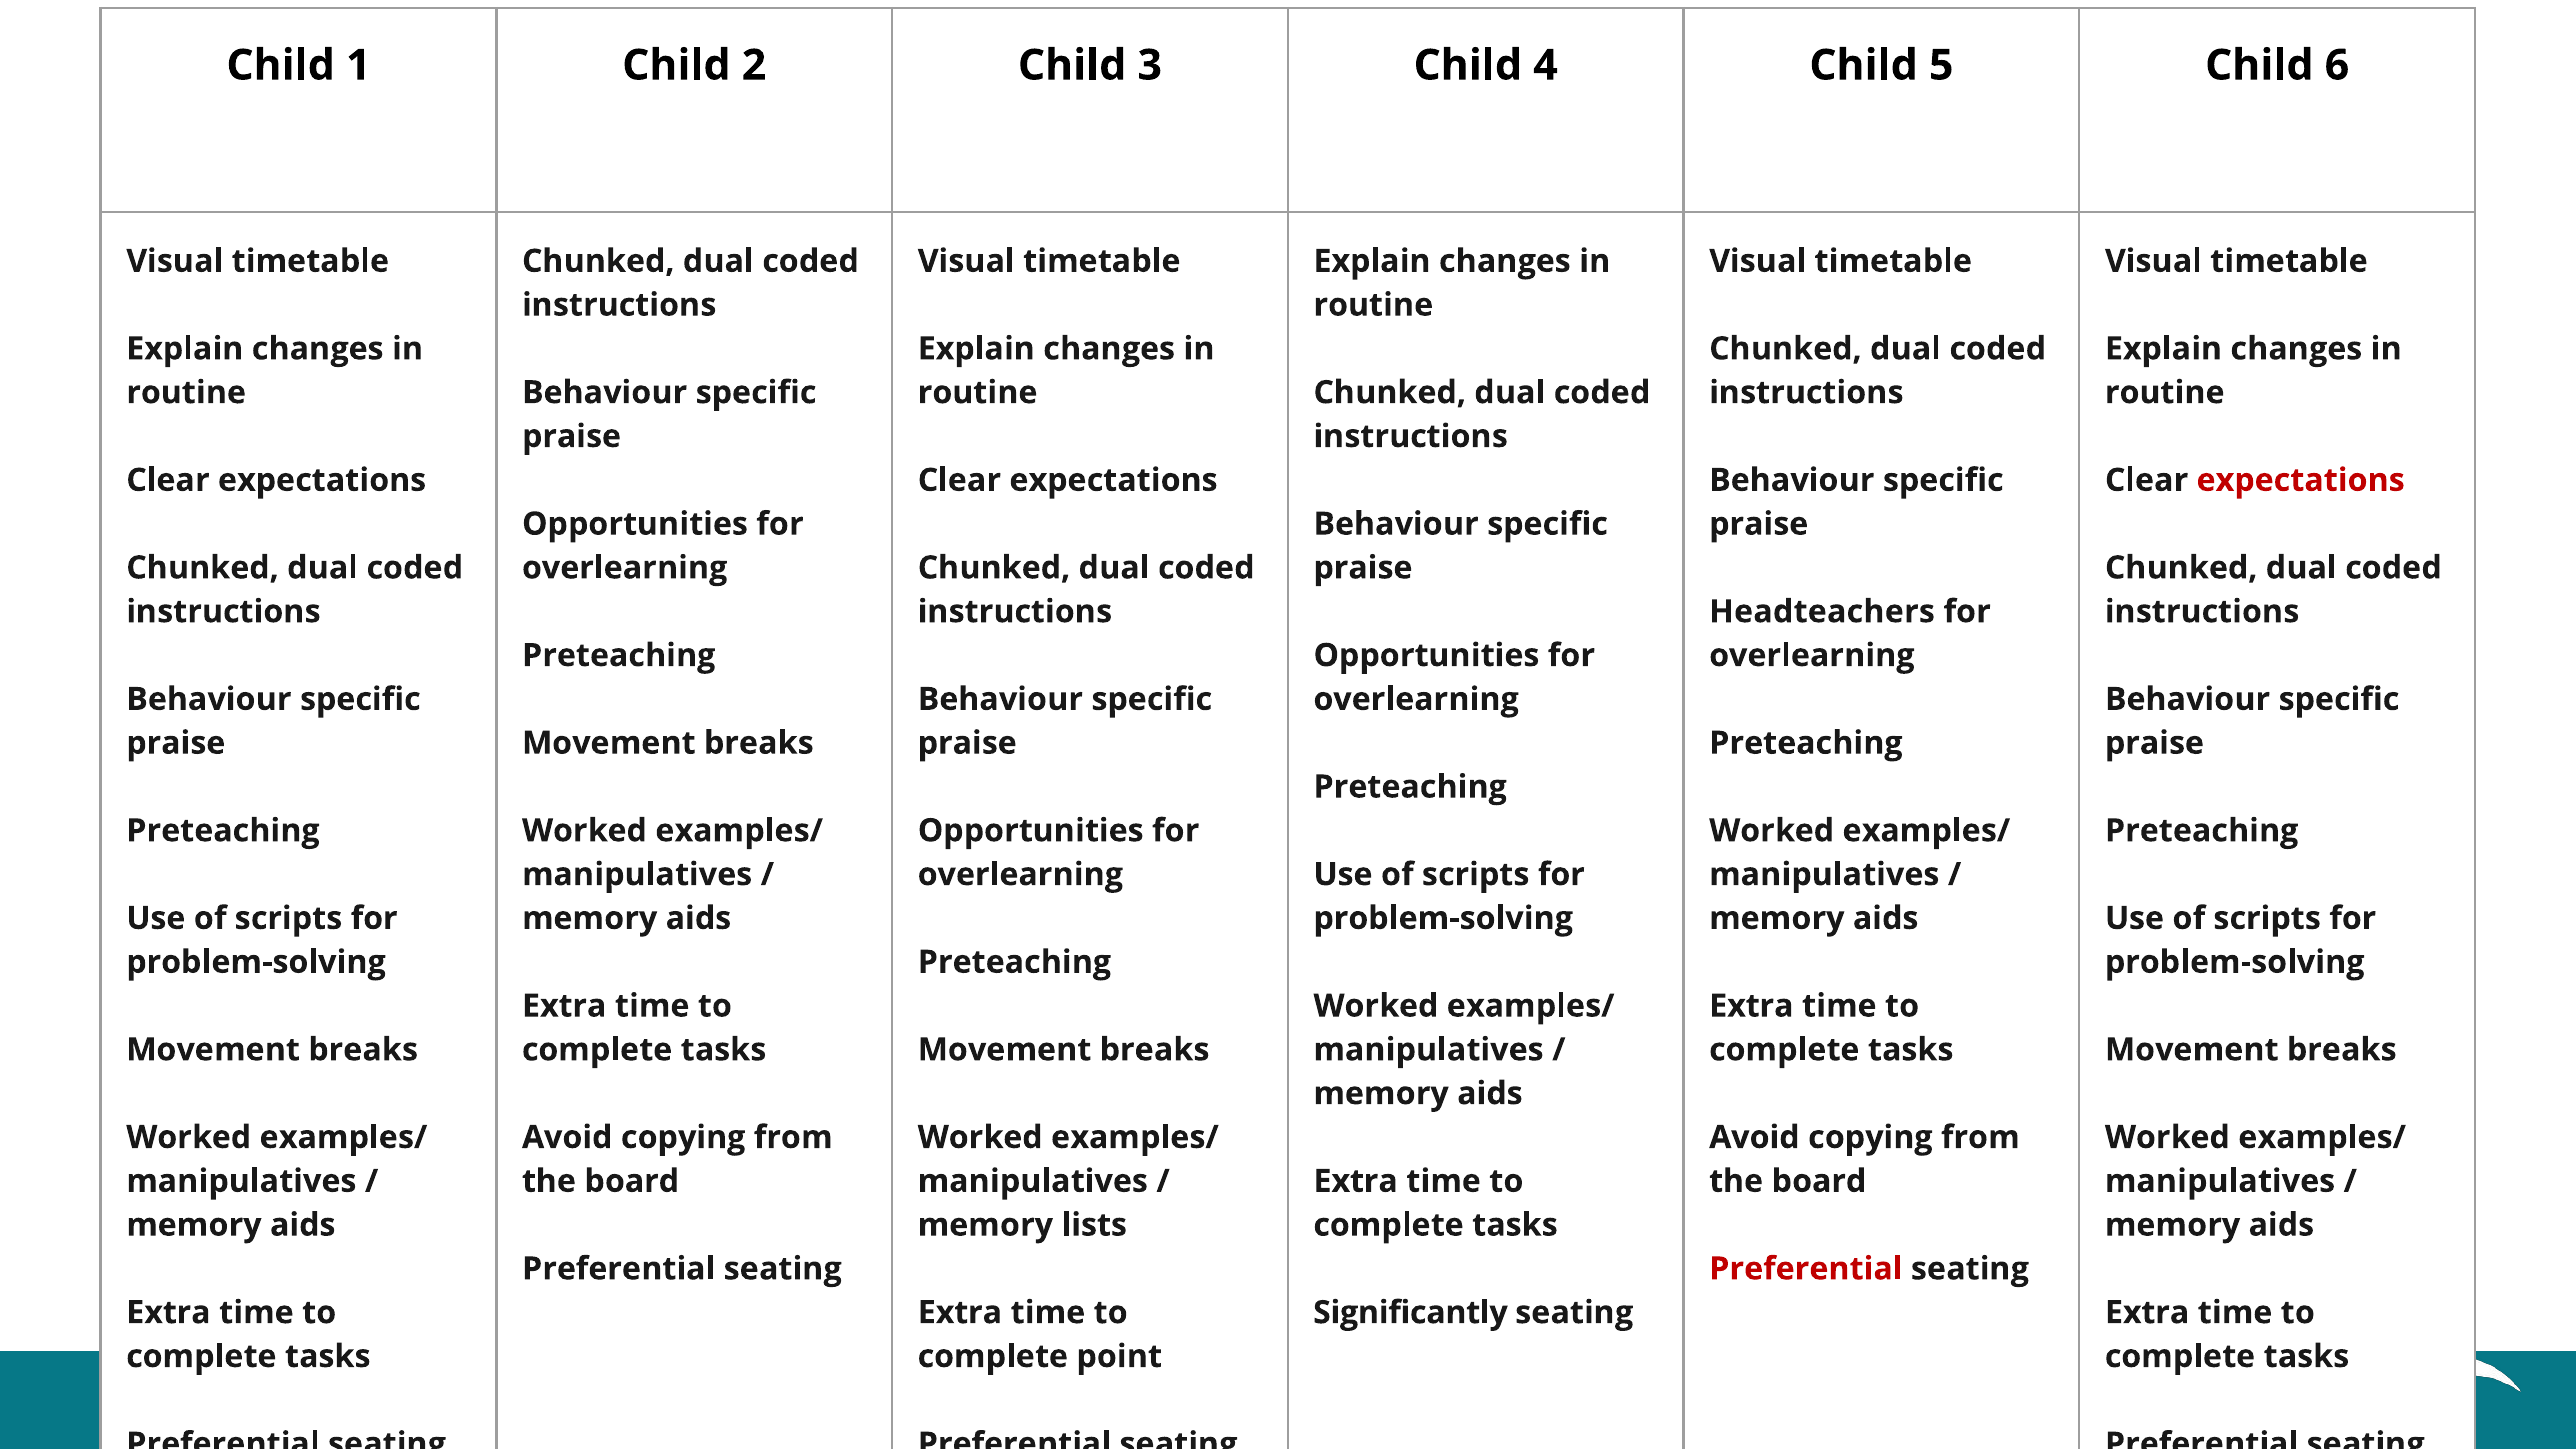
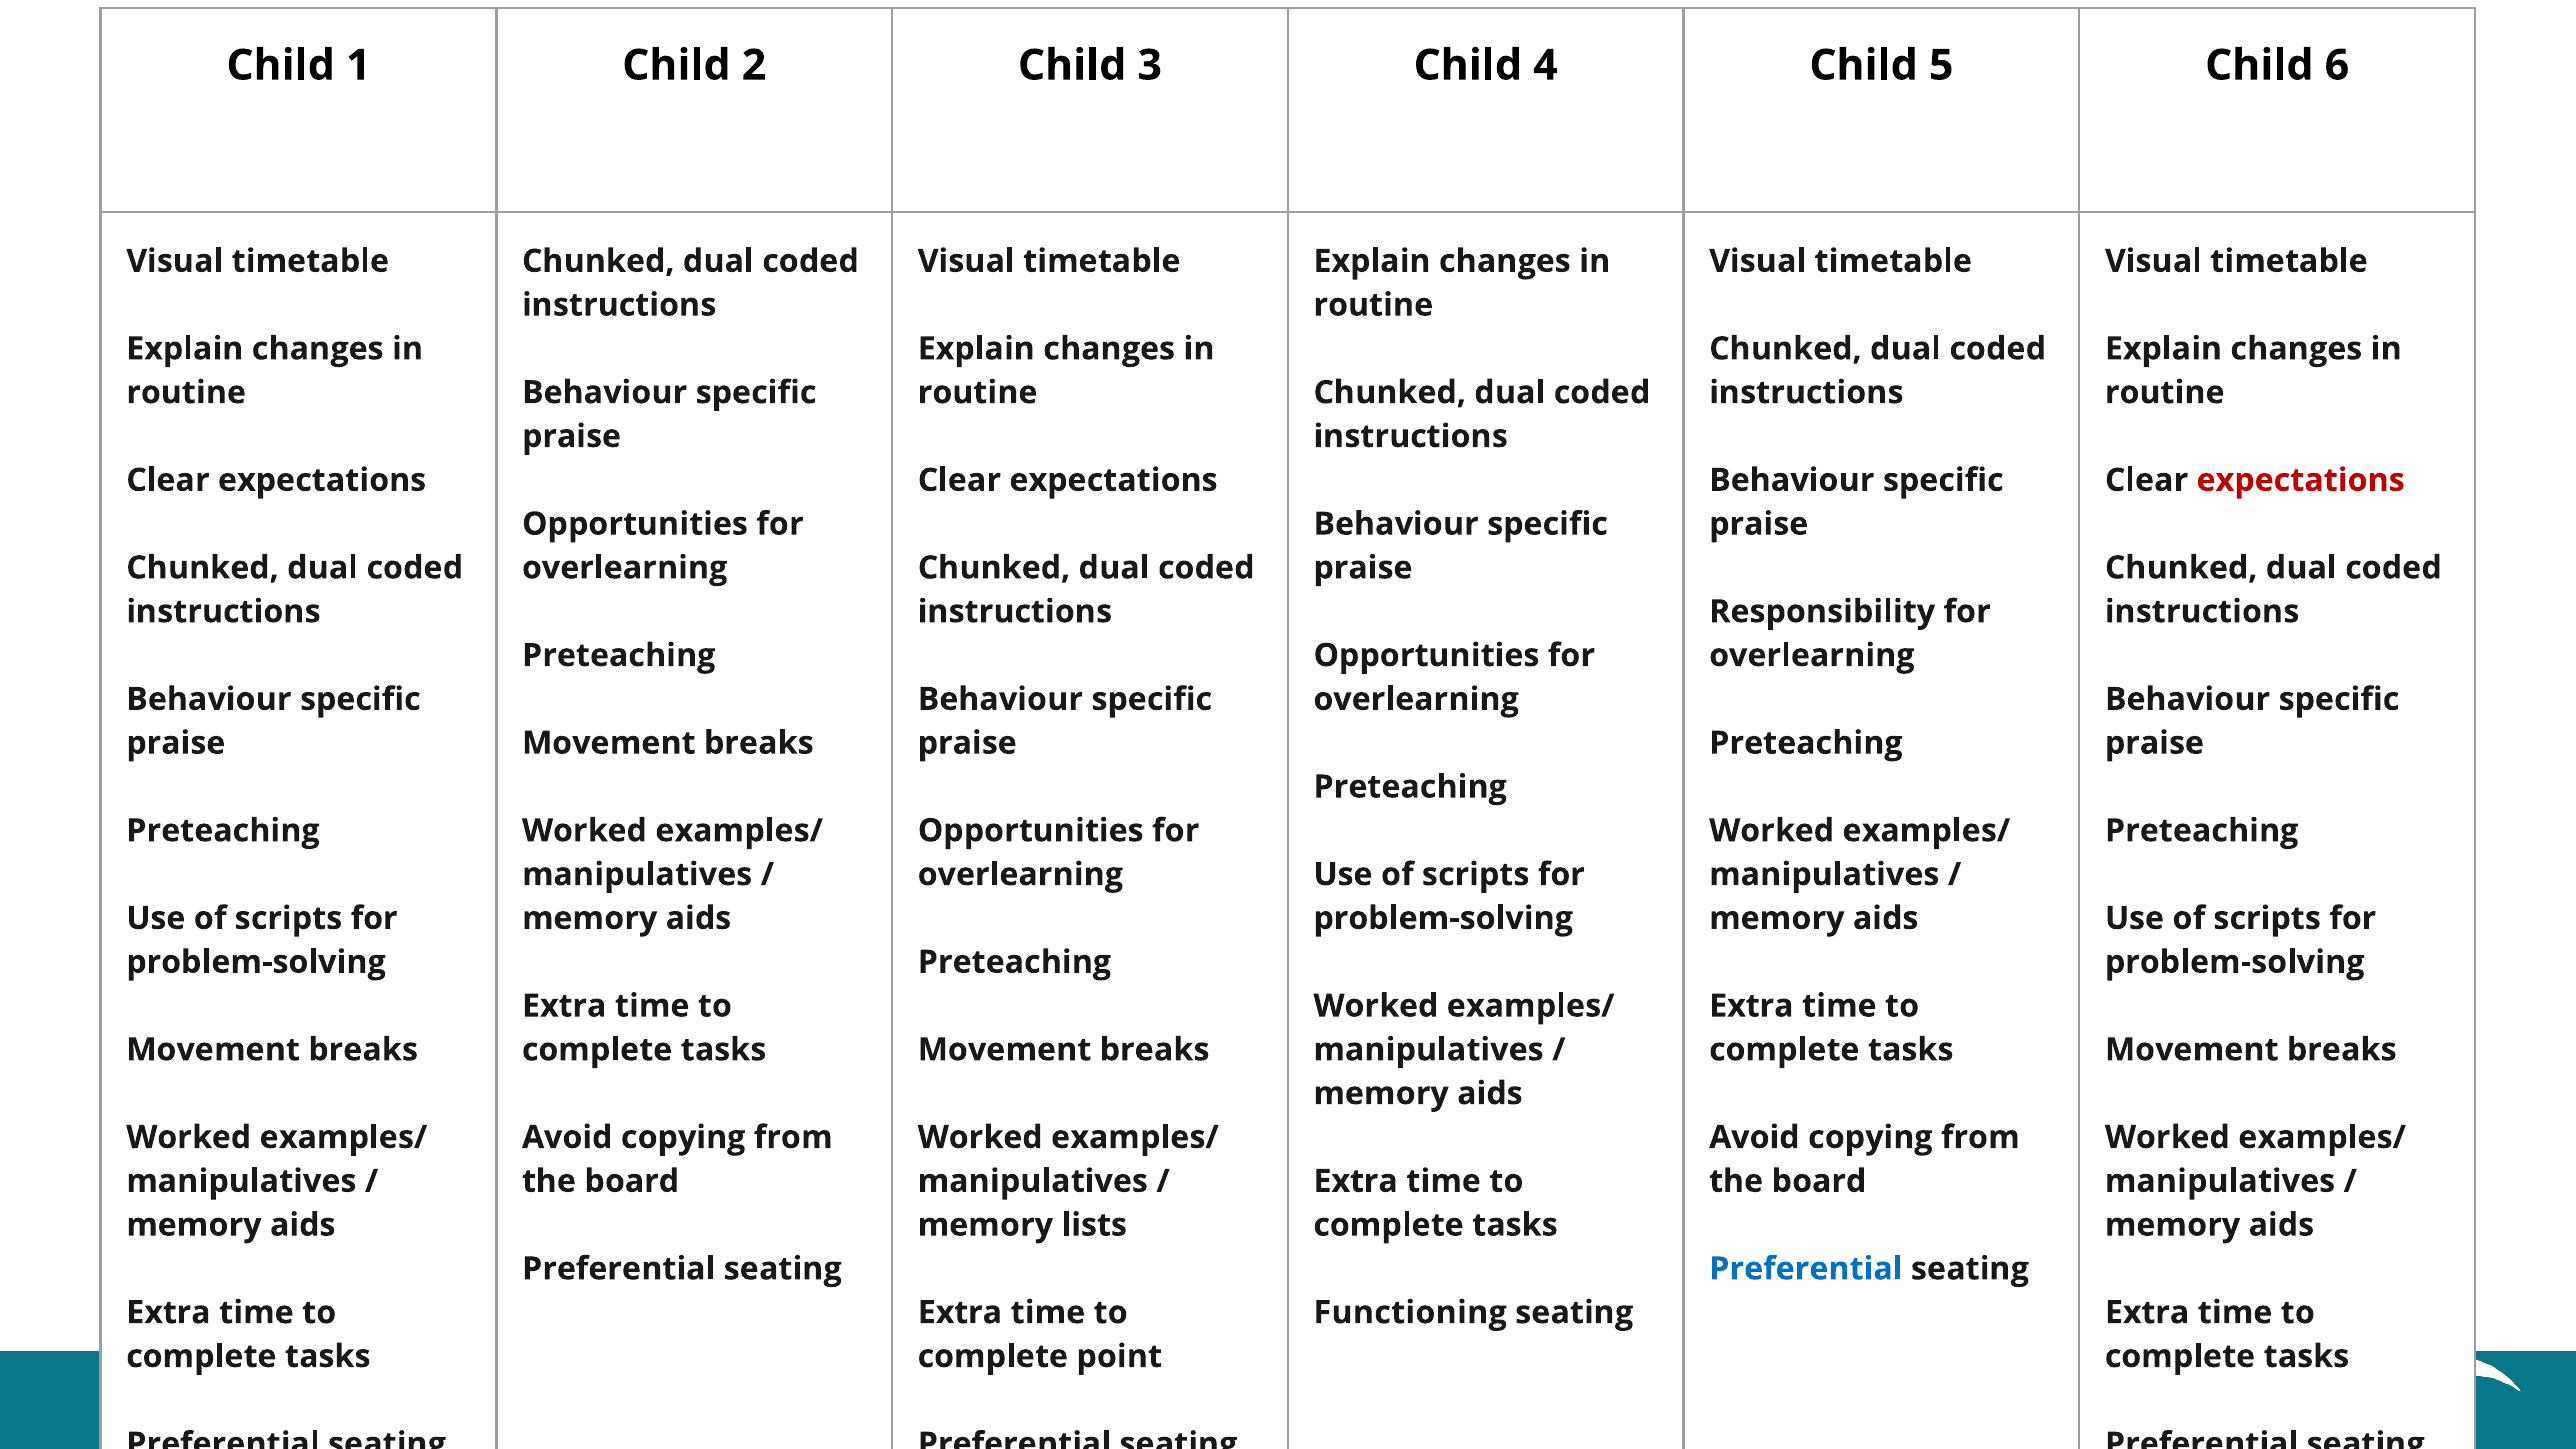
Headteachers: Headteachers -> Responsibility (1822, 612)
Preferential colour: red -> blue (1806, 1269)
Significantly: Significantly -> Functioning (1410, 1313)
